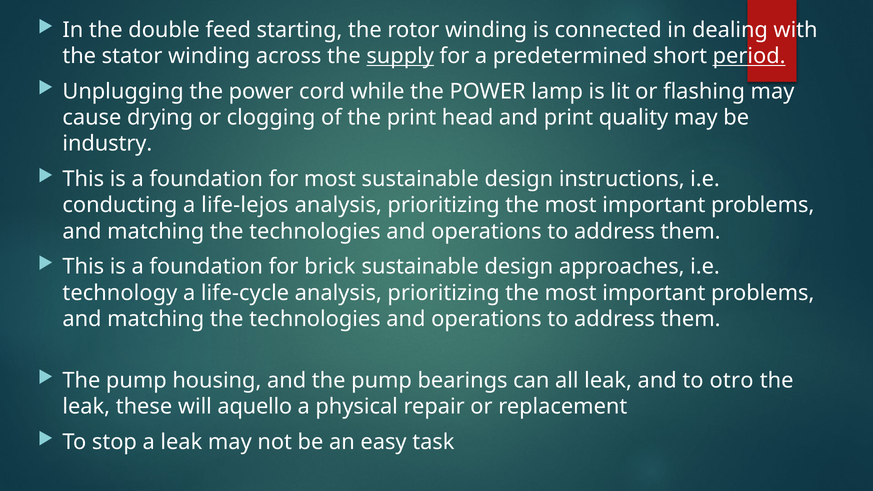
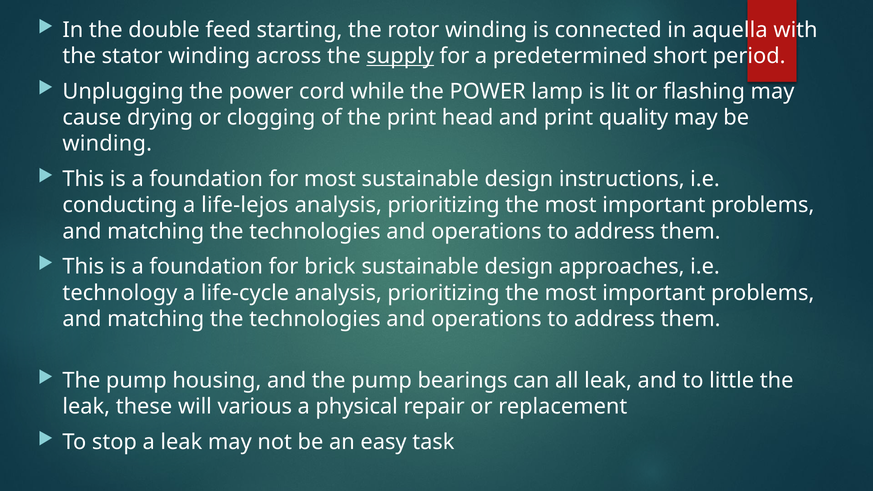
dealing: dealing -> aquella (730, 30)
period underline: present -> none (749, 56)
industry: industry -> winding (107, 144)
otro: otro -> little (732, 381)
aquello: aquello -> various (255, 407)
